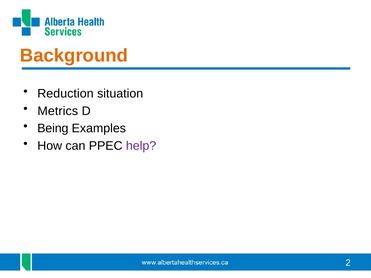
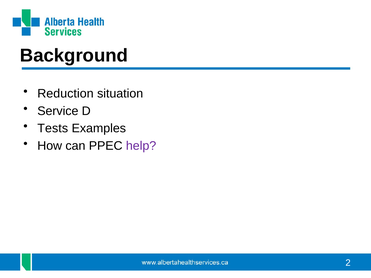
Background colour: orange -> black (74, 56)
Metrics: Metrics -> Service (58, 111)
Being: Being -> Tests (53, 128)
